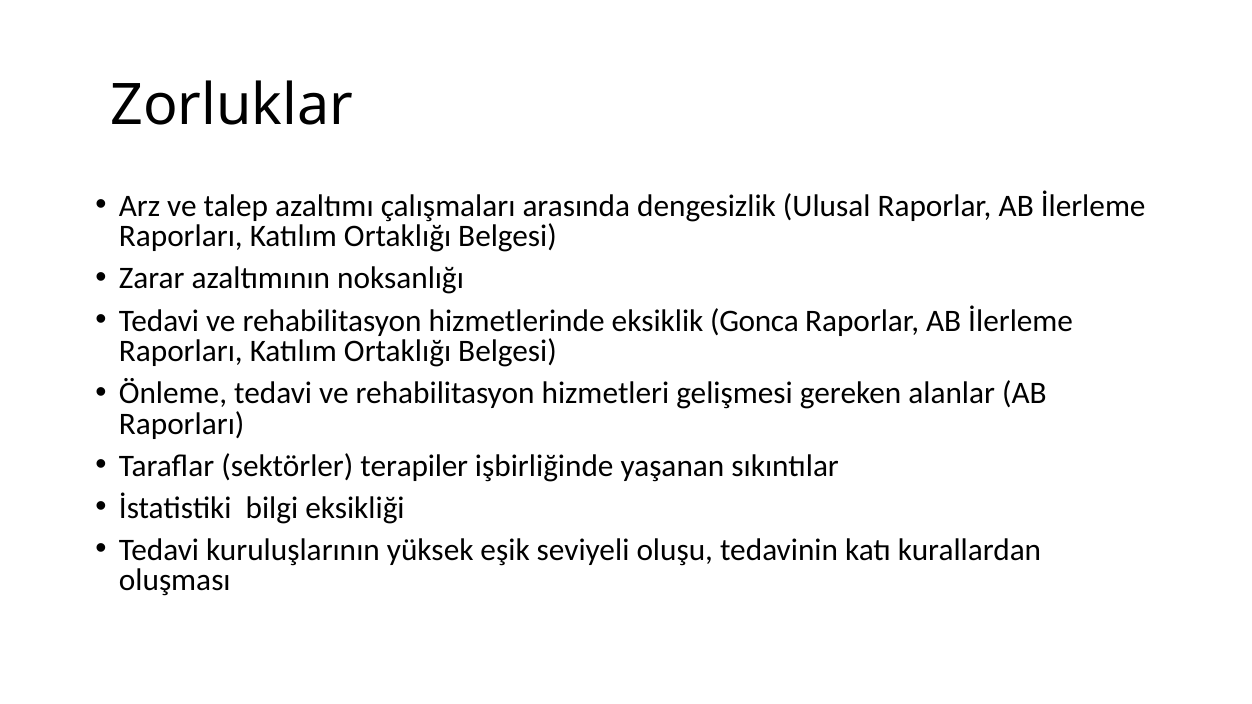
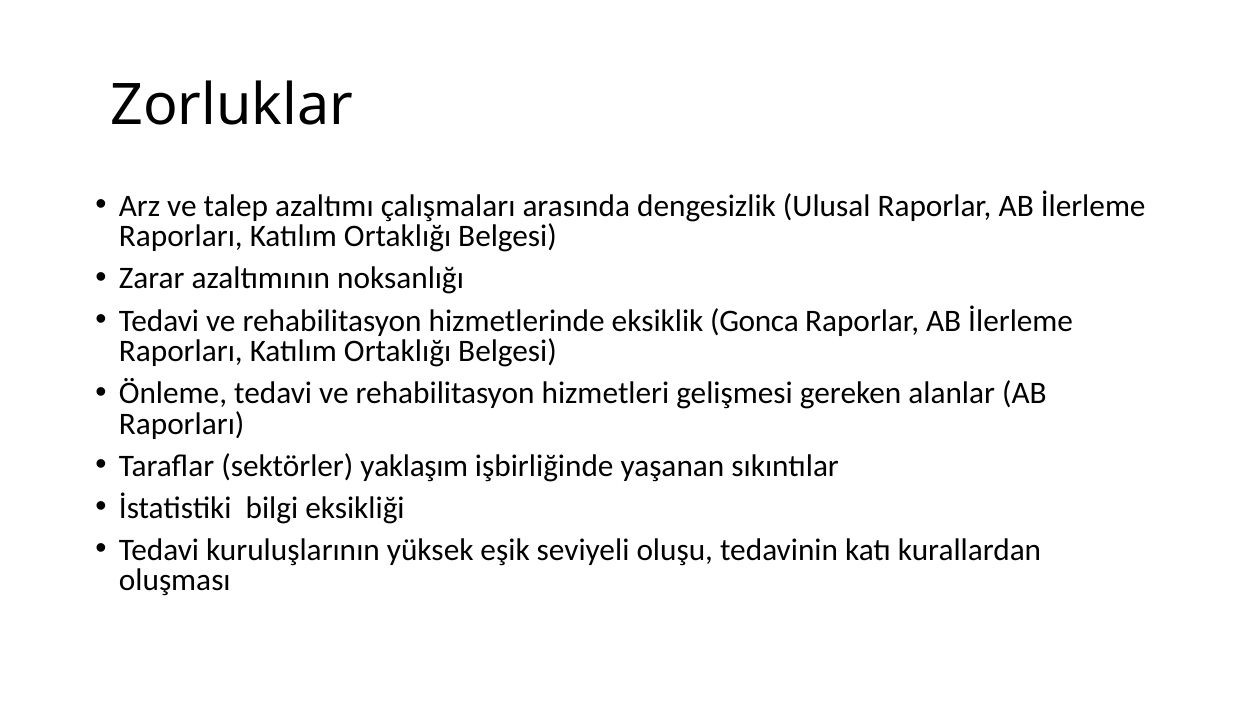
terapiler: terapiler -> yaklaşım (414, 466)
